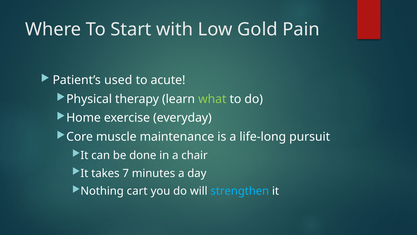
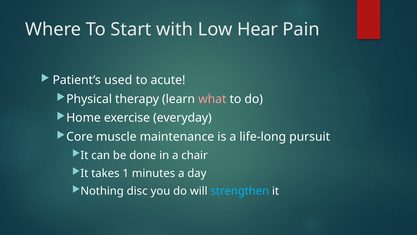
Gold: Gold -> Hear (258, 29)
what colour: light green -> pink (212, 99)
7: 7 -> 1 (126, 173)
cart: cart -> disc (137, 191)
